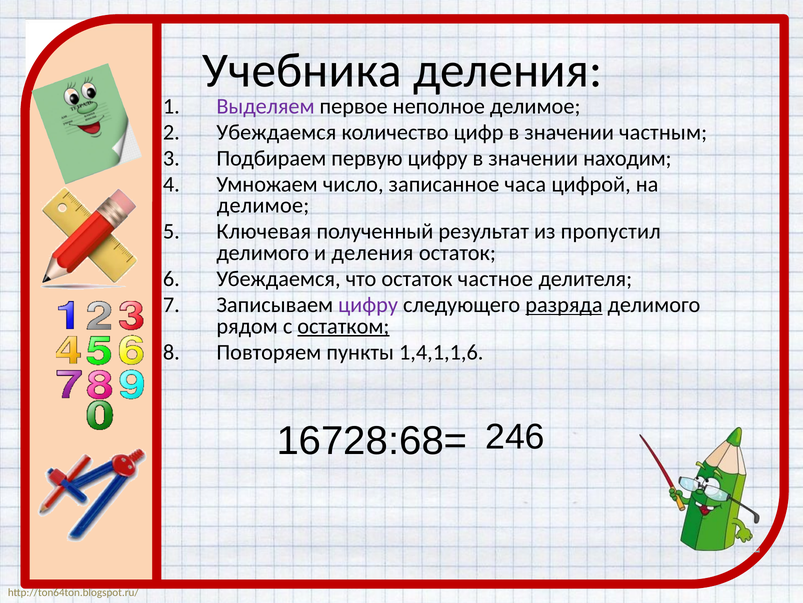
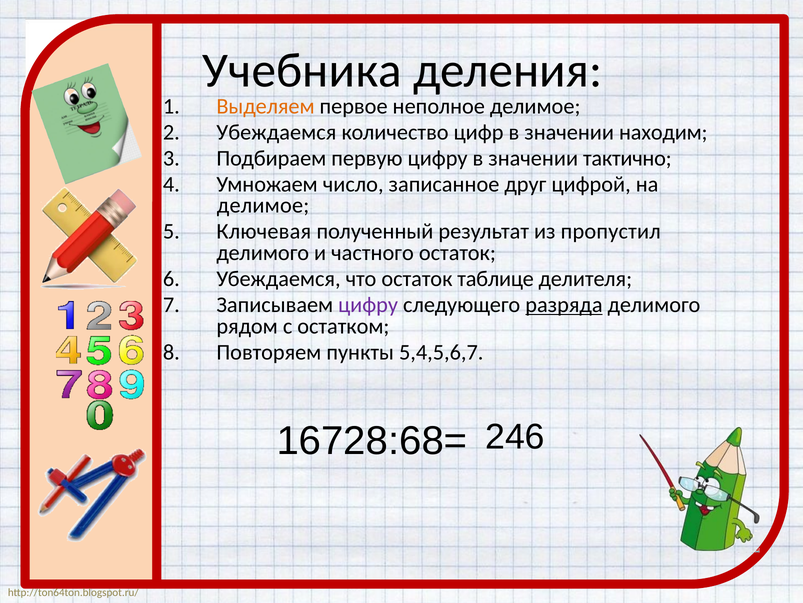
Выделяем colour: purple -> orange (266, 106)
частным: частным -> находим (663, 132)
находим: находим -> тактично (627, 158)
часа: часа -> друг (525, 184)
и деления: деления -> частного (373, 253)
частное: частное -> таблице (496, 279)
остатком underline: present -> none (343, 326)
1,4,1,1,6: 1,4,1,1,6 -> 5,4,5,6,7 (441, 352)
